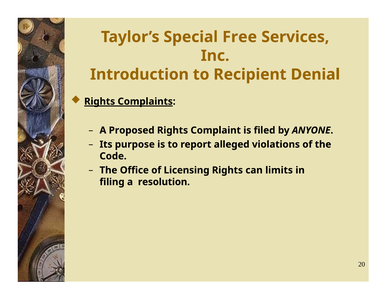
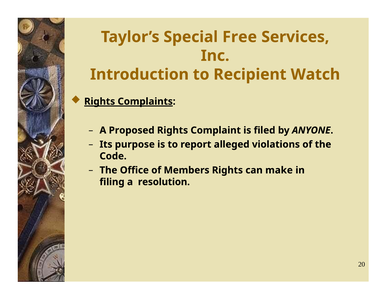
Denial: Denial -> Watch (315, 74)
Licensing: Licensing -> Members (187, 170)
limits: limits -> make (279, 170)
